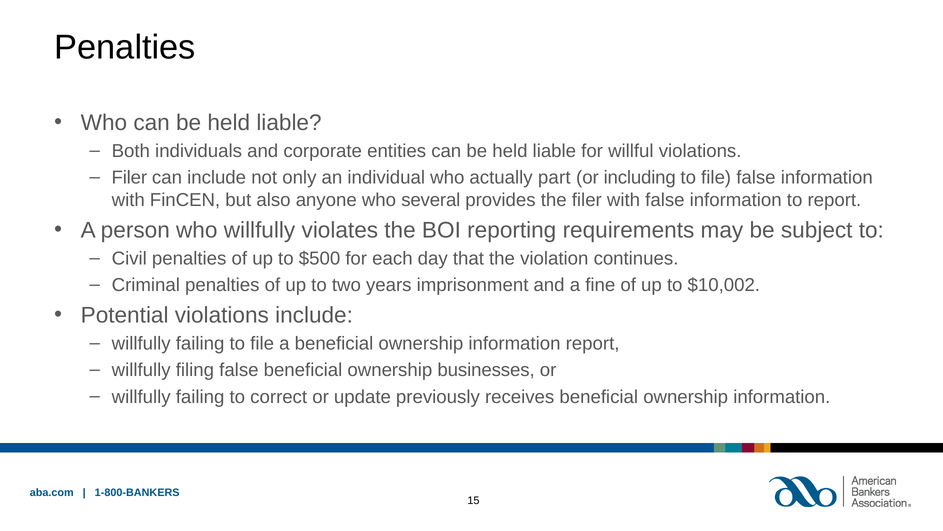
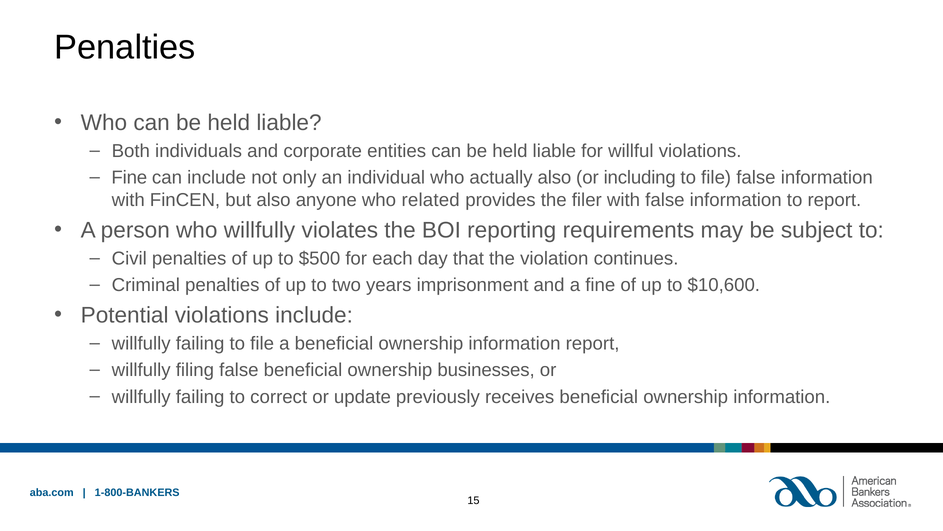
Filer: Filer -> Fine (129, 178)
actually part: part -> also (554, 178)
several: several -> related (431, 200)
$10,002: $10,002 -> $10,600 (724, 285)
